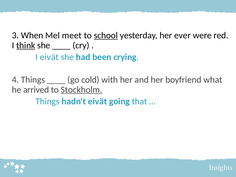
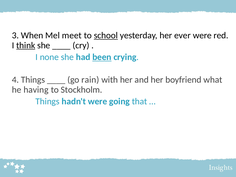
I eivät: eivät -> none (49, 57)
been underline: none -> present (102, 57)
cold: cold -> rain (90, 80)
arrived: arrived -> having (36, 90)
Stockholm underline: present -> none (82, 90)
hadn't eivät: eivät -> were (98, 101)
